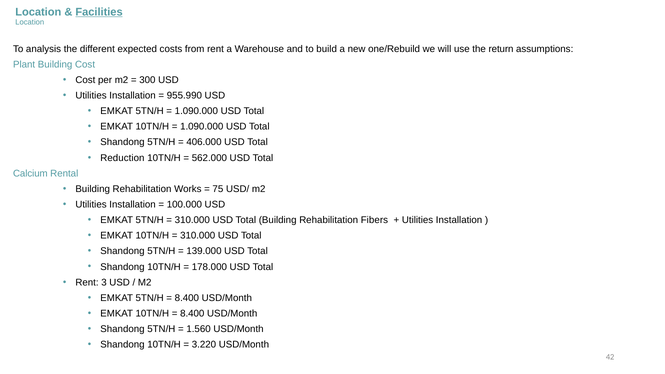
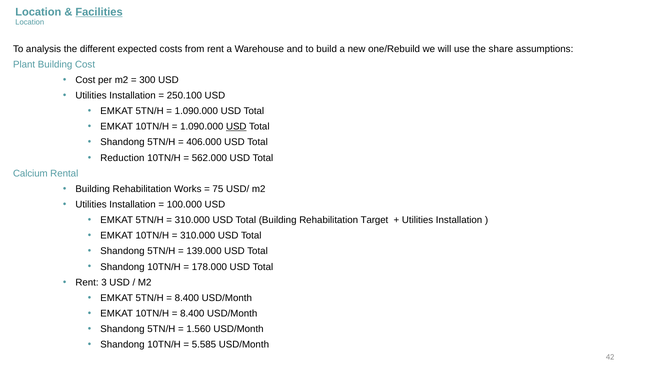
return: return -> share (501, 49)
955.990: 955.990 -> 250.100 (184, 96)
USD underline: none -> present (236, 127)
Fibers: Fibers -> Target (374, 220)
3.220: 3.220 -> 5.585 (204, 345)
